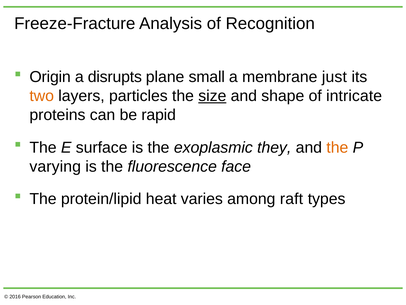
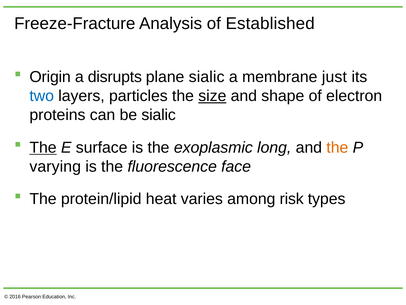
Recognition: Recognition -> Established (270, 24)
plane small: small -> sialic (207, 77)
two colour: orange -> blue (42, 96)
intricate: intricate -> electron (354, 96)
be rapid: rapid -> sialic (159, 115)
The underline: none -> present (43, 147)
they: they -> long (274, 147)
raft: raft -> risk (292, 199)
